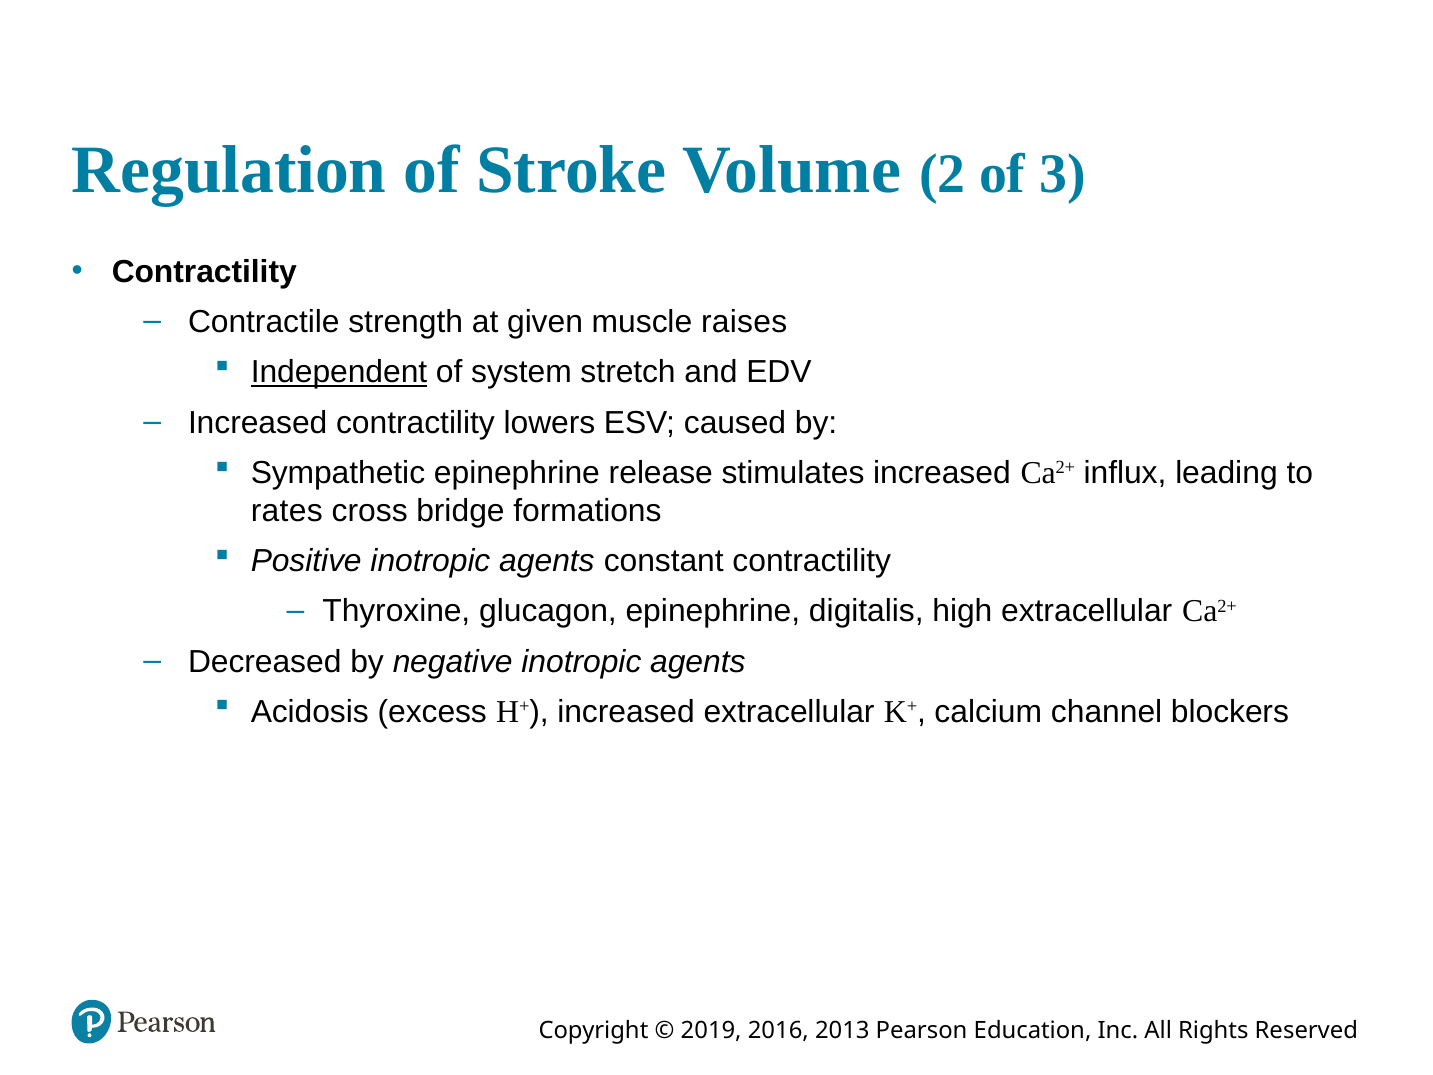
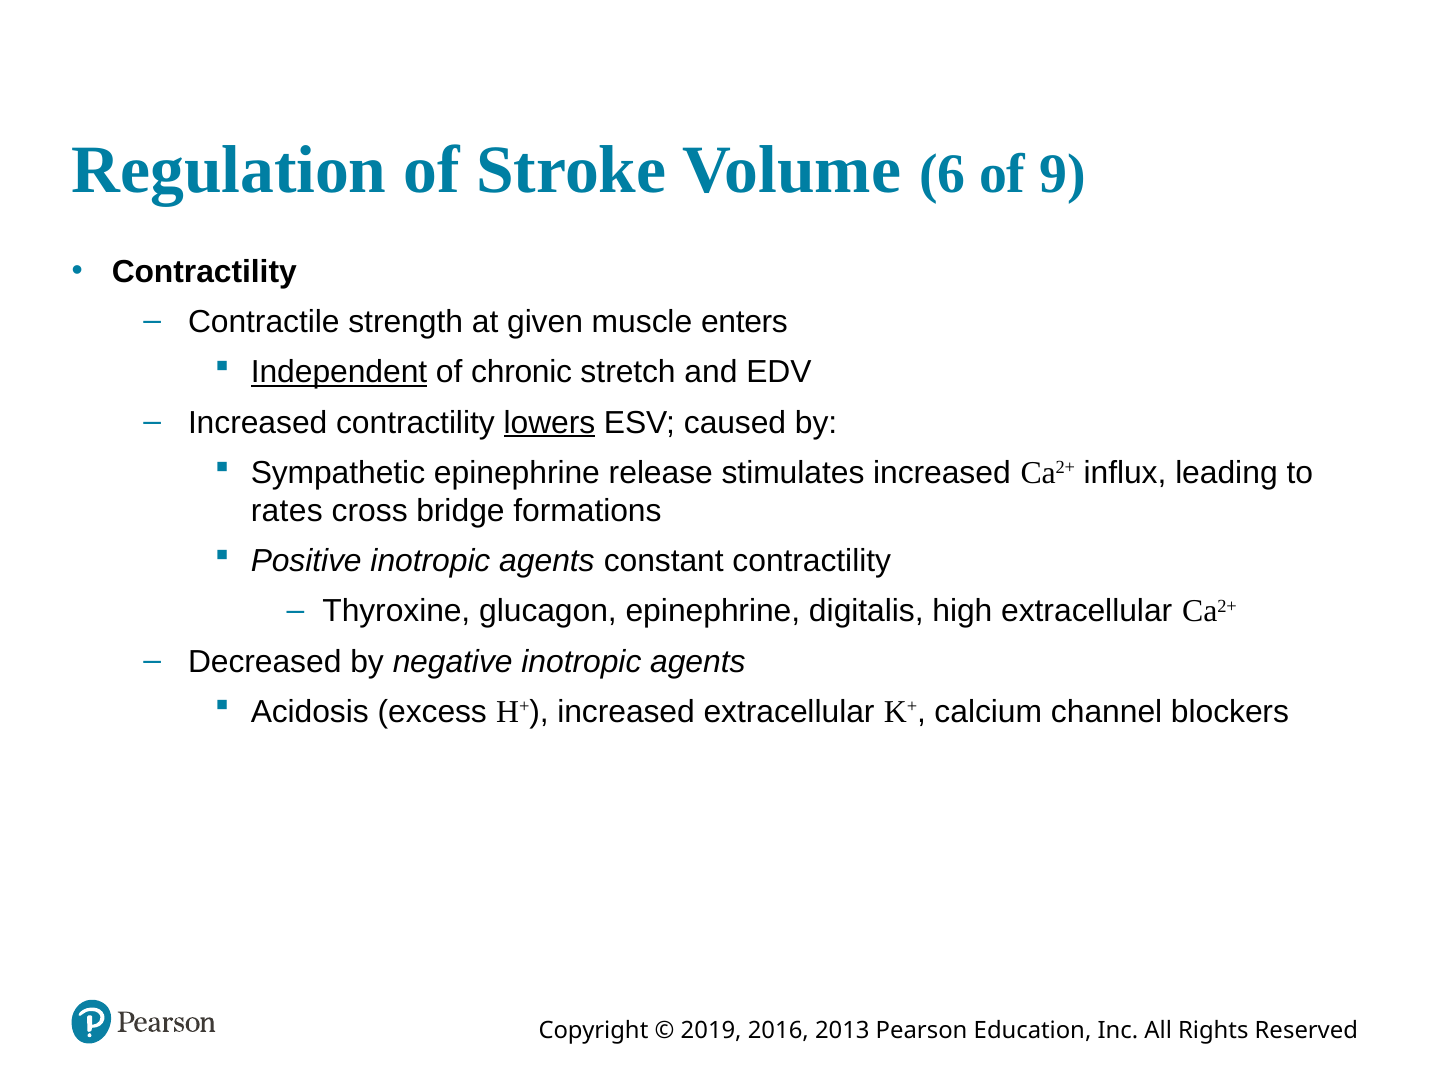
2: 2 -> 6 (942, 174)
3: 3 -> 9 (1063, 174)
raises: raises -> enters (744, 322)
system: system -> chronic (522, 372)
lowers underline: none -> present (549, 423)
